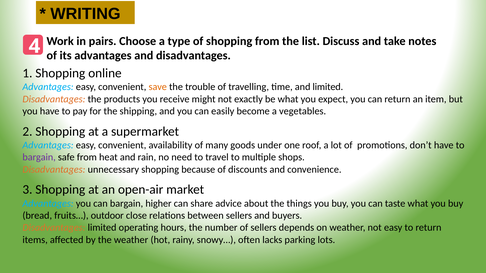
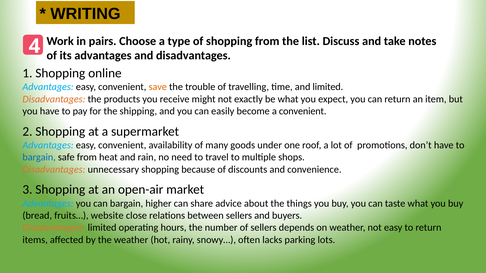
a vegetables: vegetables -> convenient (303, 111)
bargain colour: purple -> blue (39, 157)
outdoor: outdoor -> website (107, 216)
